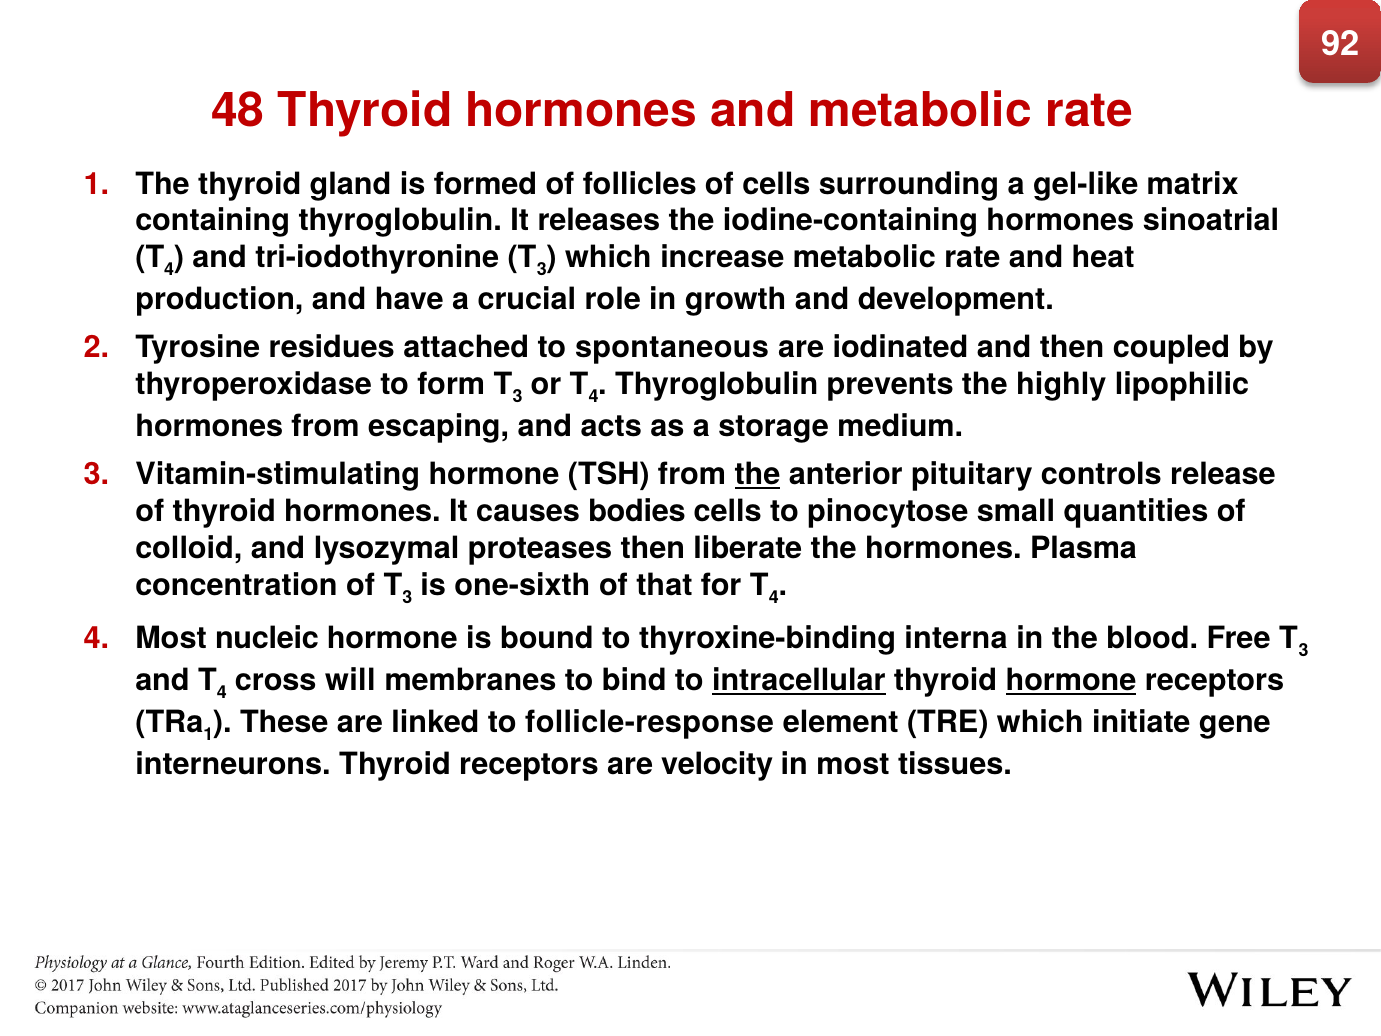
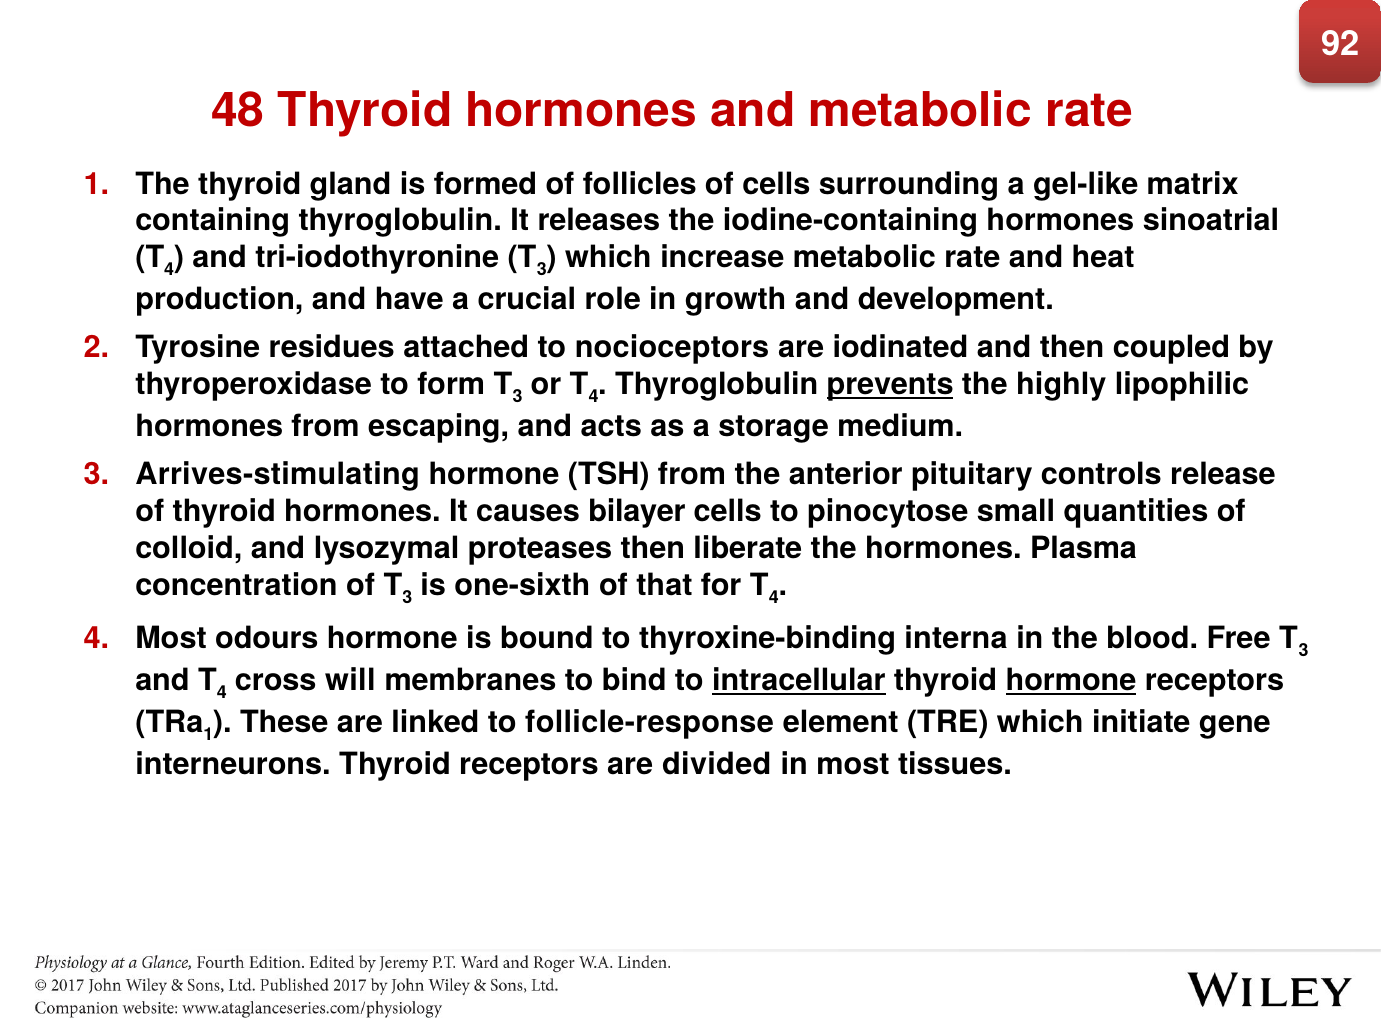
spontaneous: spontaneous -> nocioceptors (672, 348)
prevents underline: none -> present (890, 384)
Vitamin-stimulating: Vitamin-stimulating -> Arrives-stimulating (278, 475)
the underline: present -> none (757, 475)
bodies: bodies -> bilayer (637, 512)
nucleic: nucleic -> odours (267, 639)
velocity: velocity -> divided (717, 764)
